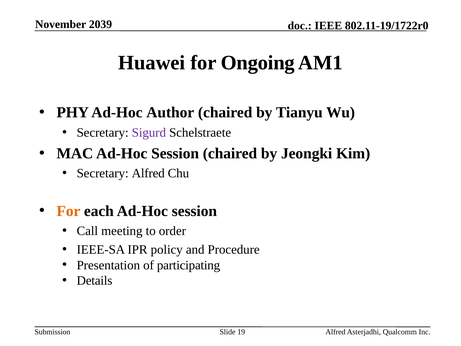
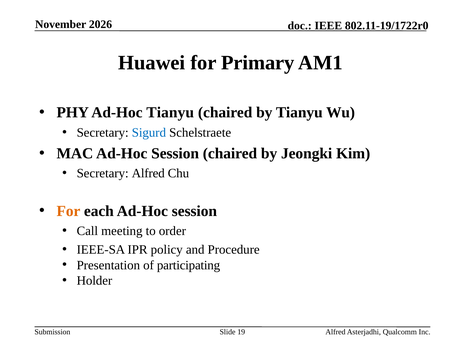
2039: 2039 -> 2026 (100, 24)
Ongoing: Ongoing -> Primary (258, 63)
Ad-Hoc Author: Author -> Tianyu (170, 113)
Sigurd colour: purple -> blue (149, 132)
Details: Details -> Holder (94, 281)
